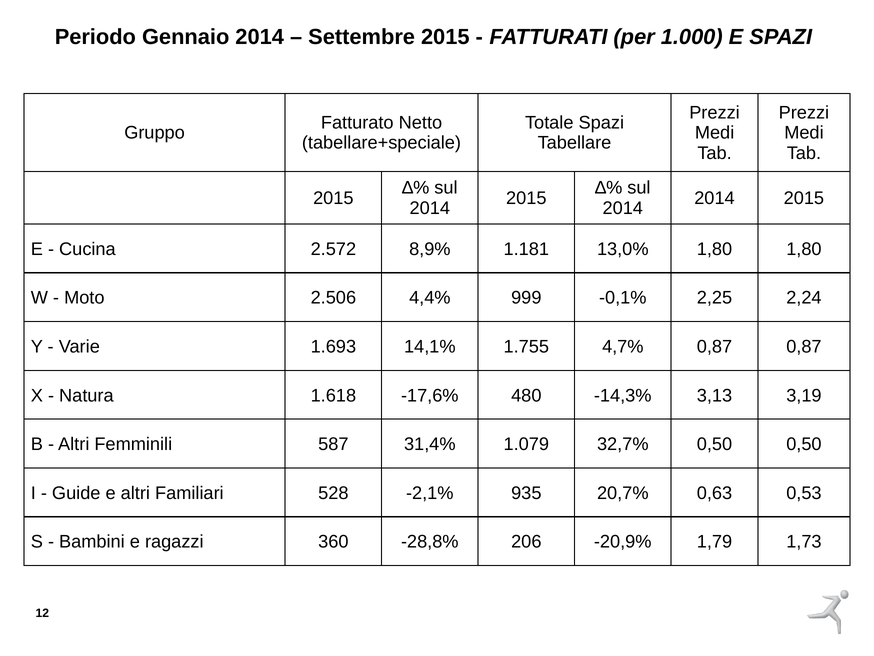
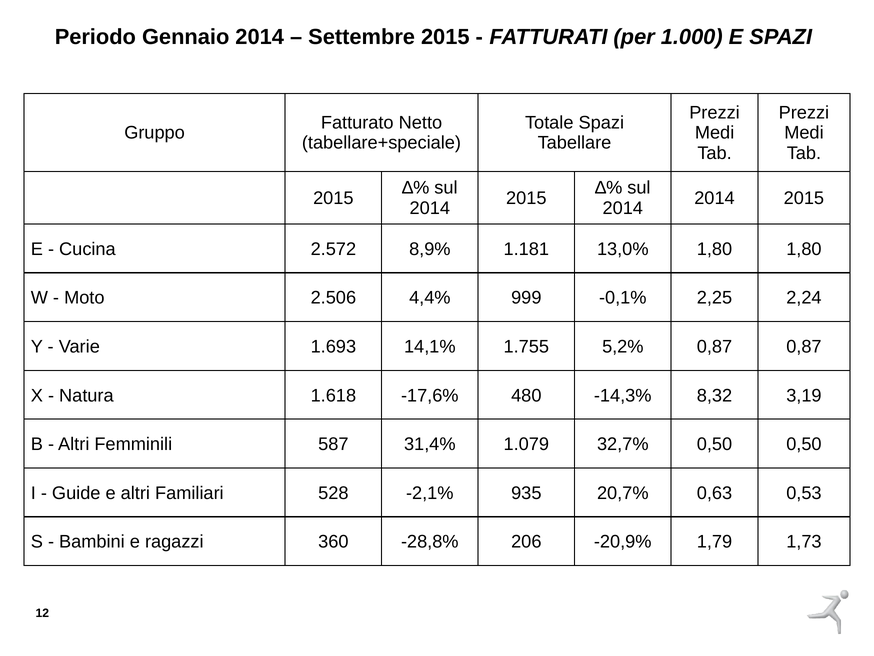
4,7%: 4,7% -> 5,2% (623, 346)
3,13: 3,13 -> 8,32 (715, 395)
